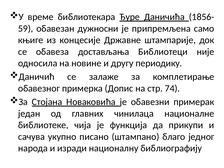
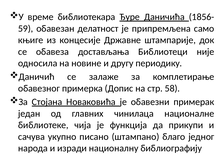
дужносни: дужносни -> делатност (98, 28)
74: 74 -> 58 (172, 88)
